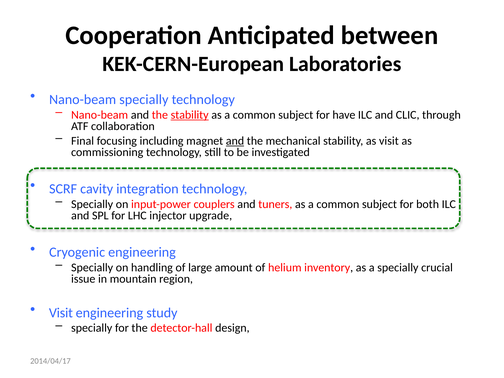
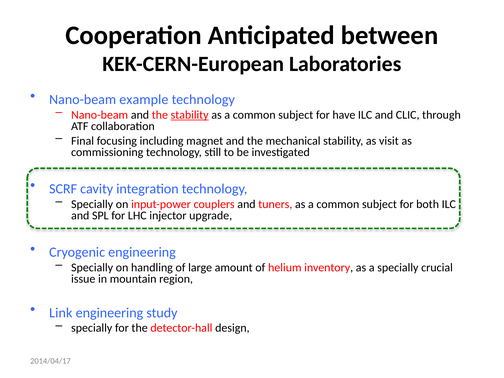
Nano-beam specially: specially -> example (144, 100)
and underline: present -> none (235, 141)
Visit: Visit -> Link (61, 313)
